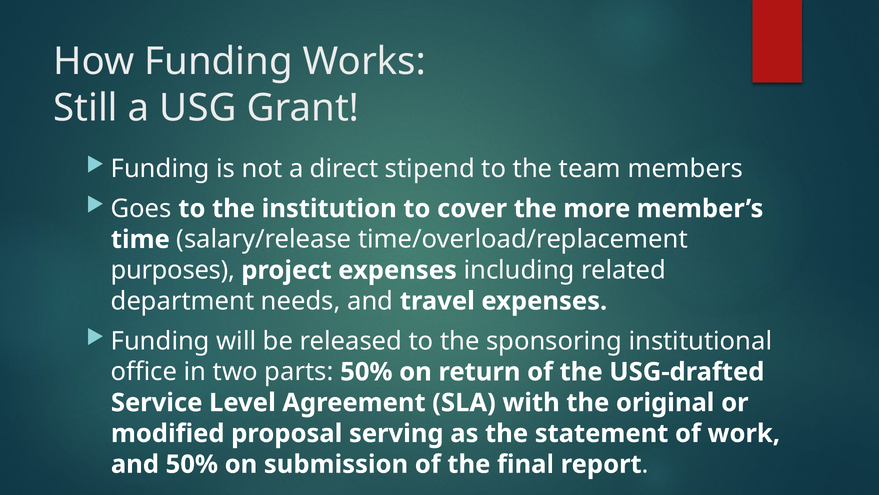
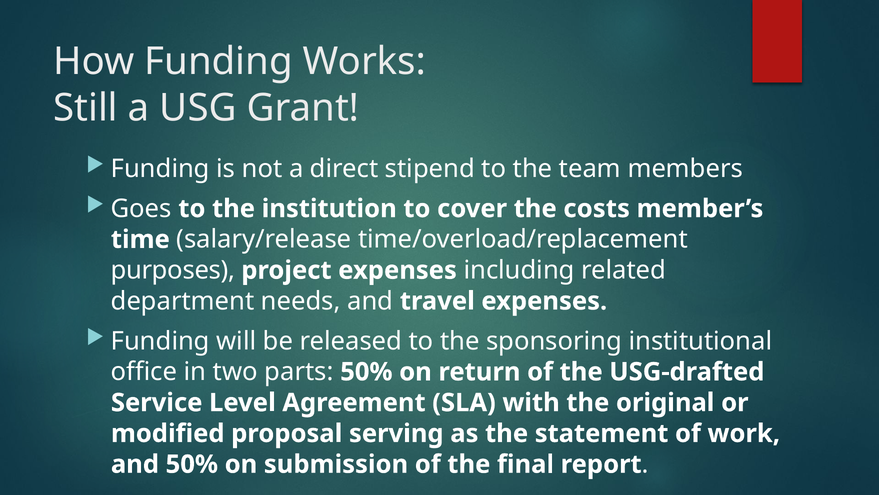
more: more -> costs (597, 208)
